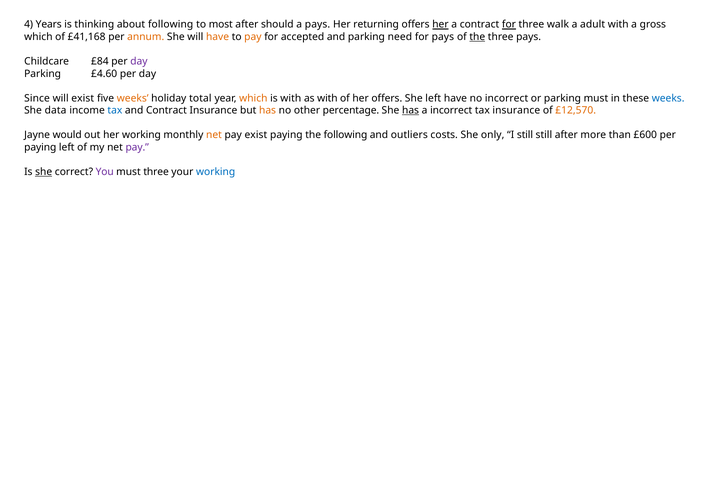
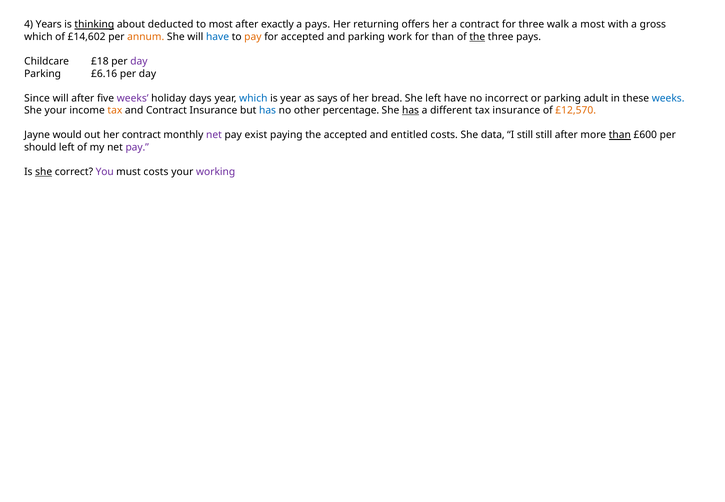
thinking underline: none -> present (94, 25)
about following: following -> deducted (171, 25)
should: should -> exactly (277, 25)
her underline: present -> none (440, 25)
for underline: present -> none (509, 25)
a adult: adult -> most (593, 25)
£41,168: £41,168 -> £14,602 (87, 37)
have colour: orange -> blue (218, 37)
need: need -> work (400, 37)
for pays: pays -> than (443, 37)
£84: £84 -> £18 (100, 61)
£4.60: £4.60 -> £6.16 (104, 74)
will exist: exist -> after (83, 98)
weeks colour: orange -> purple (133, 98)
total: total -> days (200, 98)
which colour: orange -> blue (253, 98)
is with: with -> year (291, 98)
as with: with -> says (327, 98)
her offers: offers -> bread (387, 98)
parking must: must -> adult (596, 98)
She data: data -> your (56, 110)
tax colour: blue -> orange (115, 110)
has colour: orange -> blue (268, 110)
a incorrect: incorrect -> different (451, 110)
her working: working -> contract (141, 135)
net colour: orange -> purple (214, 135)
the following: following -> accepted (345, 135)
outliers: outliers -> entitled (409, 135)
only: only -> data (493, 135)
than underline: none -> present (620, 135)
paying: paying -> should (40, 147)
must three: three -> costs (156, 172)
working colour: blue -> purple (216, 172)
